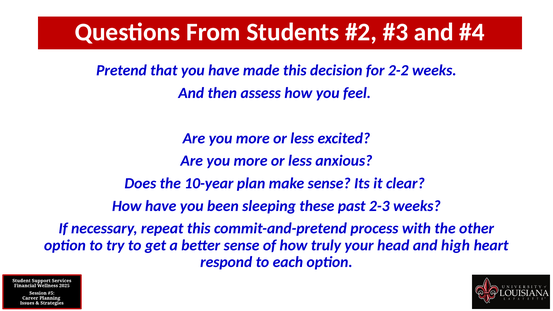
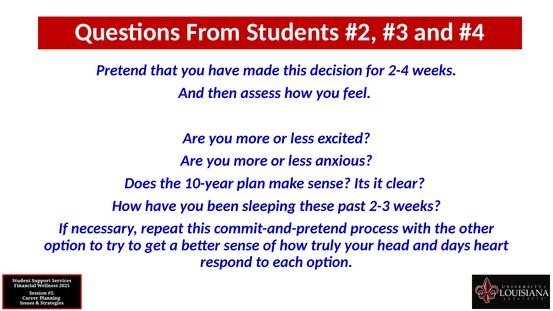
2-2: 2-2 -> 2-4 (398, 70)
high: high -> days (456, 245)
